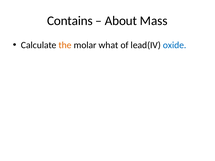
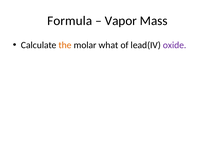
Contains: Contains -> Formula (70, 21)
About: About -> Vapor (121, 21)
oxide colour: blue -> purple (175, 45)
